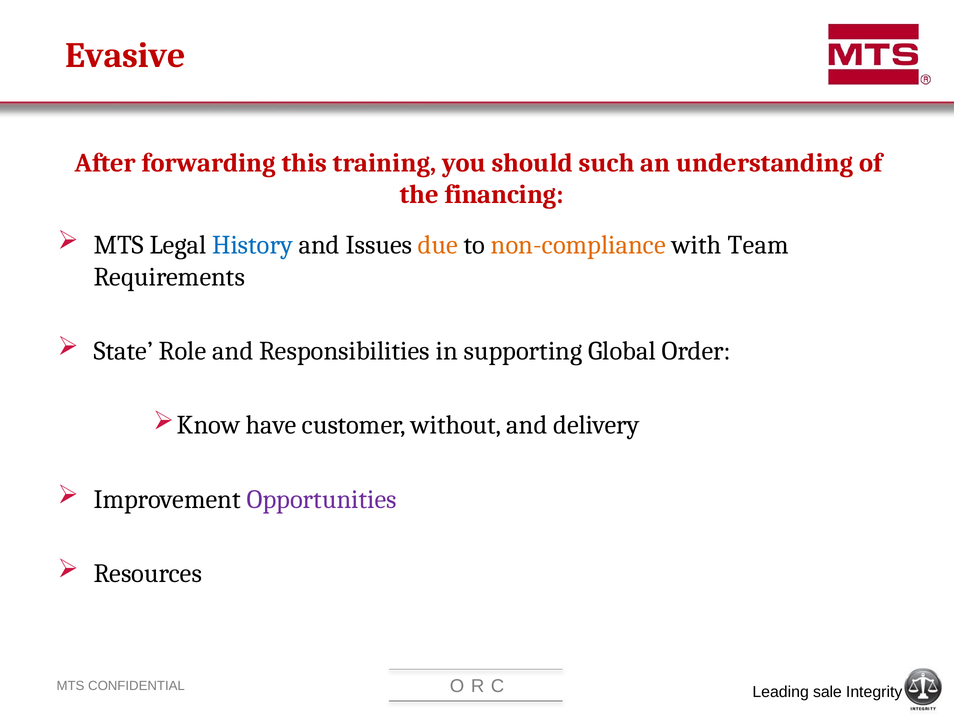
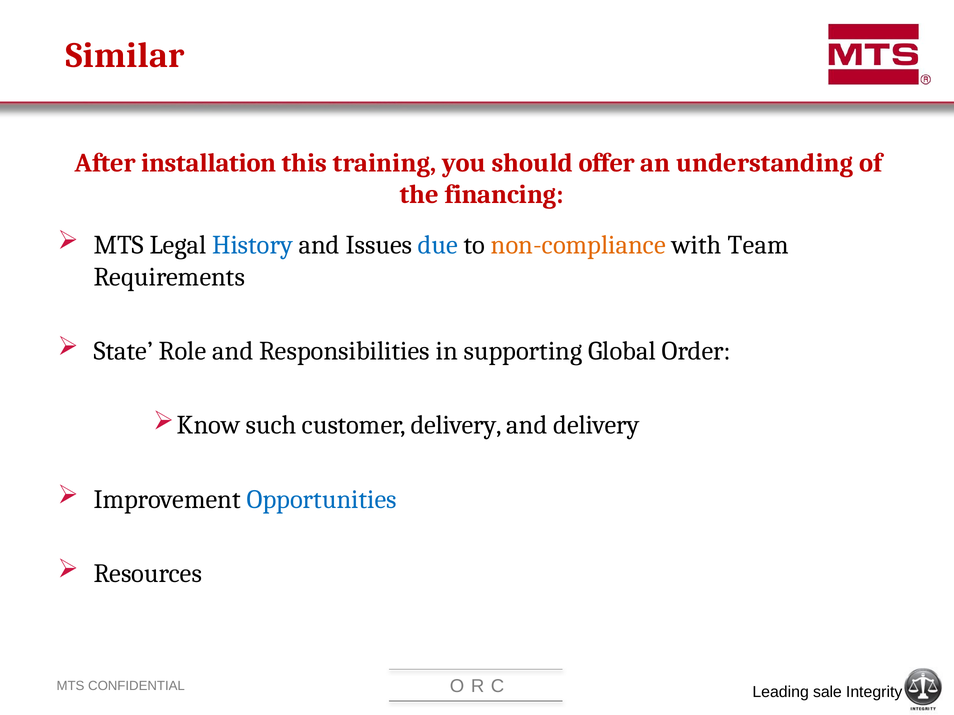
Evasive: Evasive -> Similar (125, 56)
forwarding: forwarding -> installation (209, 163)
such: such -> offer (607, 163)
due colour: orange -> blue (438, 245)
have: have -> such (271, 425)
customer without: without -> delivery (456, 425)
Opportunities colour: purple -> blue (322, 500)
